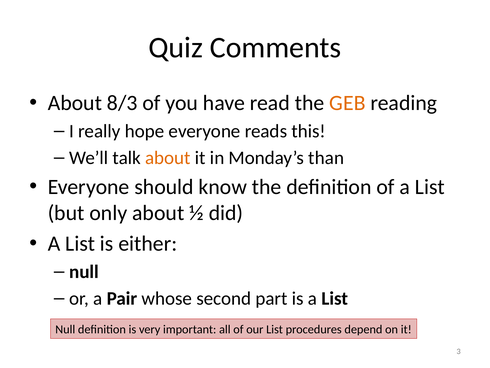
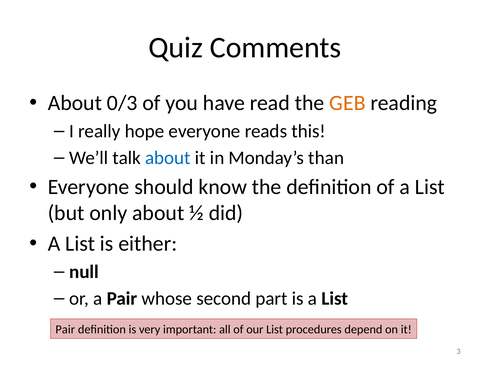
8/3: 8/3 -> 0/3 (122, 103)
about colour: orange -> blue (168, 158)
Null: Null -> Pair (65, 329)
